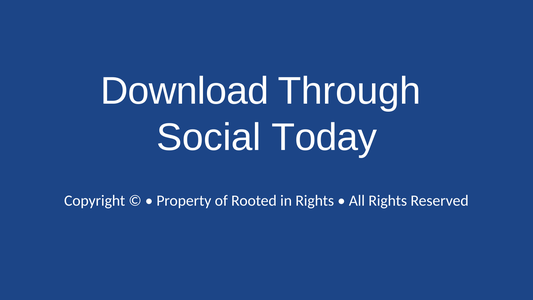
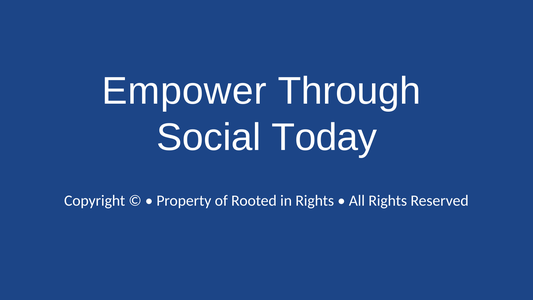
Download: Download -> Empower (184, 91)
